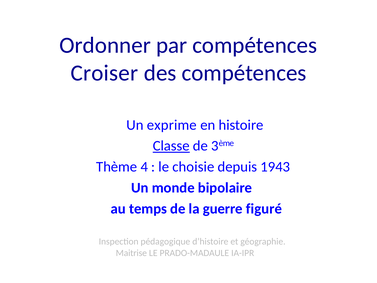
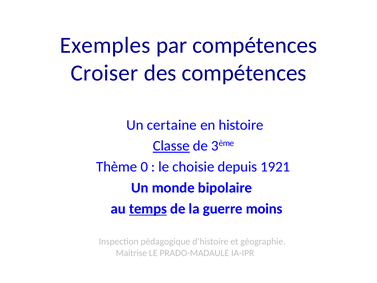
Ordonner: Ordonner -> Exemples (105, 45)
exprime: exprime -> certaine (172, 125)
4: 4 -> 0 (144, 167)
1943: 1943 -> 1921 (275, 167)
temps underline: none -> present (148, 209)
figuré: figuré -> moins (264, 209)
